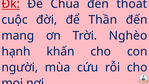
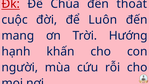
Thần: Thần -> Luôn (103, 20)
Nghèo: Nghèo -> Hướng (128, 36)
